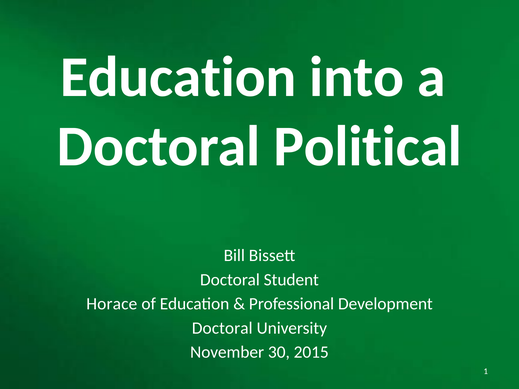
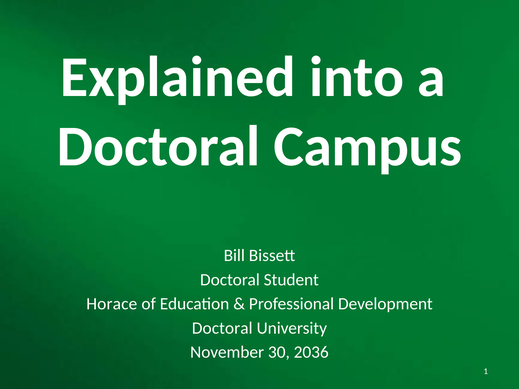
Education: Education -> Explained (178, 77)
Political: Political -> Campus (368, 146)
2015: 2015 -> 2036 (311, 352)
